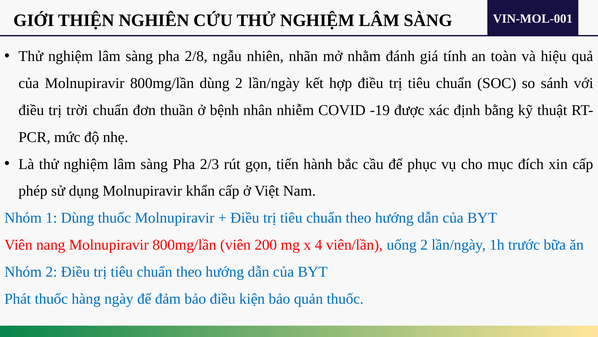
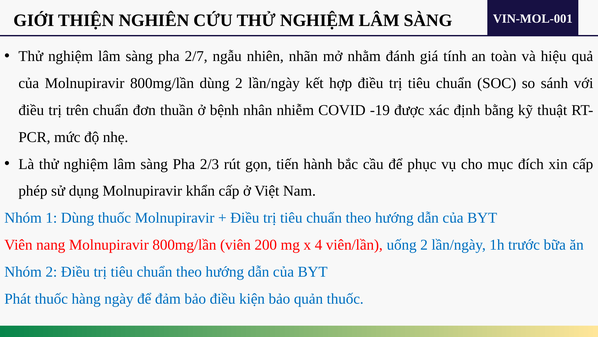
2/8: 2/8 -> 2/7 (196, 56)
trời: trời -> trên (77, 110)
